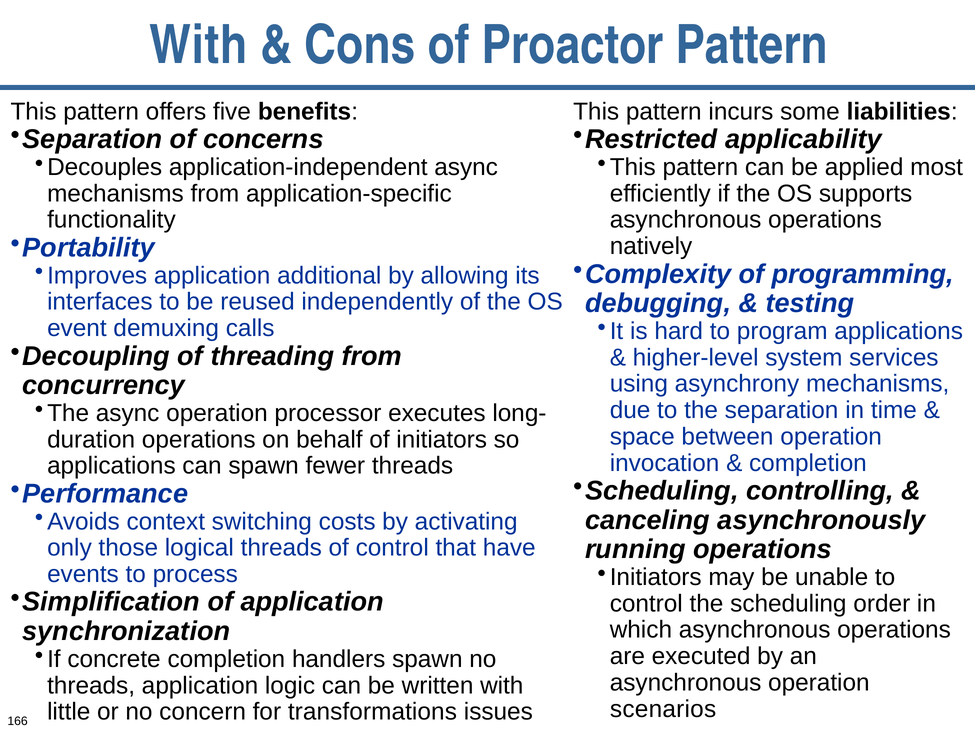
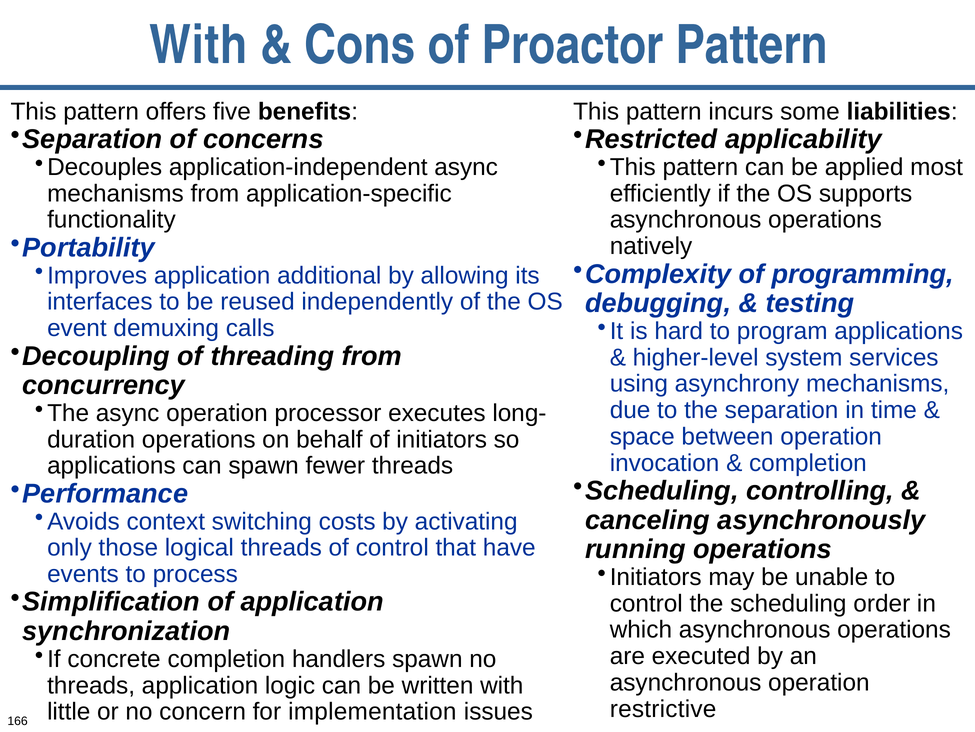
scenarios: scenarios -> restrictive (663, 708)
transformations: transformations -> implementation (372, 711)
